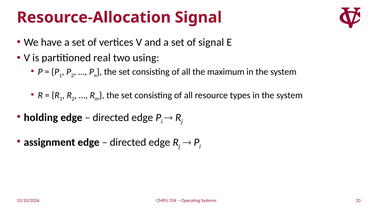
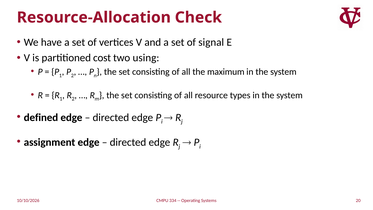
Resource-Allocation Signal: Signal -> Check (198, 17)
real: real -> cost (102, 58)
holding: holding -> defined (41, 117)
